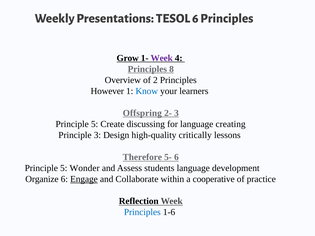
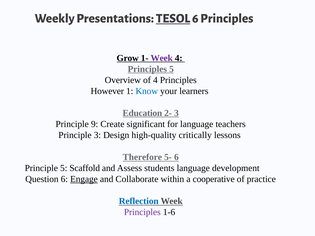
TESOL underline: none -> present (173, 18)
Principles 8: 8 -> 5 (172, 69)
of 2: 2 -> 4 (155, 80)
Offspring: Offspring -> Education (142, 113)
5: 5 -> 9 (95, 124)
discussing: discussing -> significant (146, 124)
creating: creating -> teachers (231, 124)
Wonder: Wonder -> Scaffold (85, 168)
Organize: Organize -> Question (42, 179)
Reflection colour: black -> blue (139, 201)
Principles colour: blue -> purple (142, 212)
